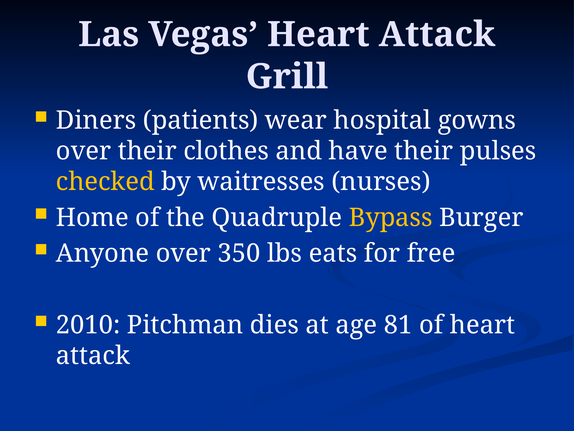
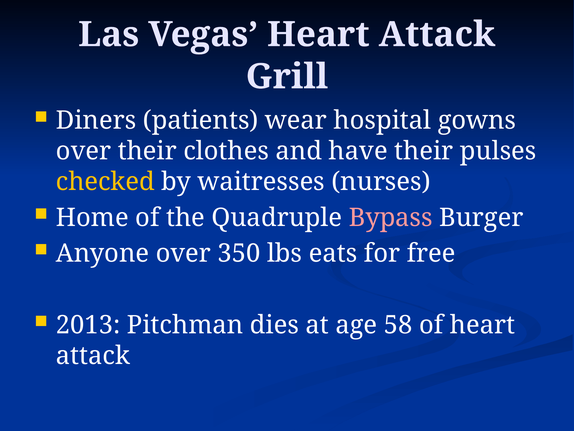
Bypass colour: yellow -> pink (391, 217)
2010: 2010 -> 2013 (88, 325)
81: 81 -> 58 (398, 325)
